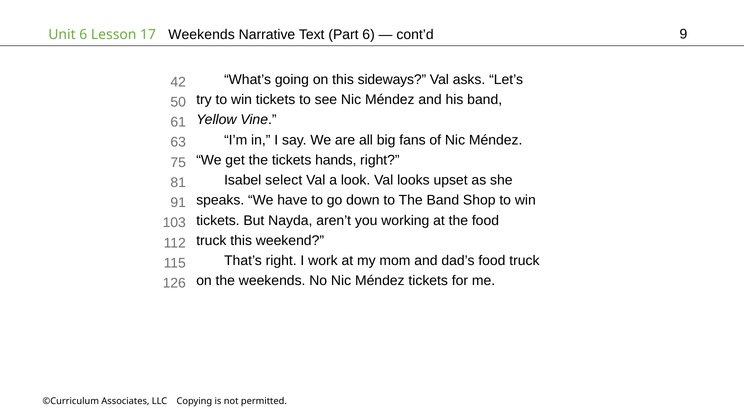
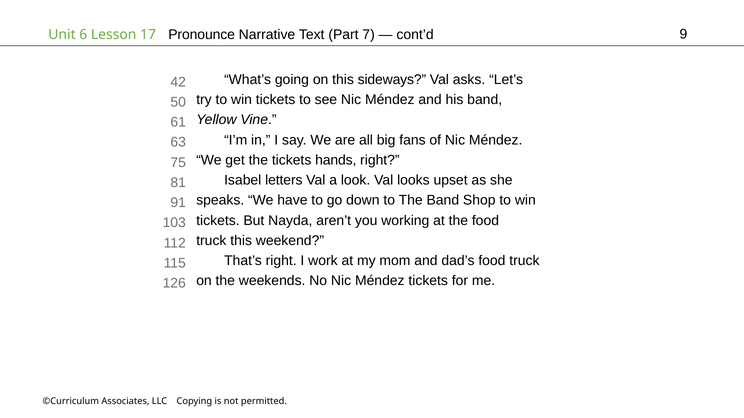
Weekends: Weekends -> Pronounce (202, 35)
Part 6: 6 -> 7 (369, 35)
select: select -> letters (284, 180)
